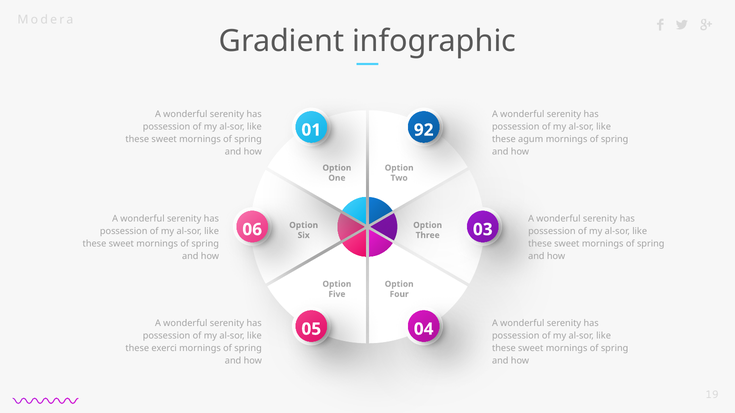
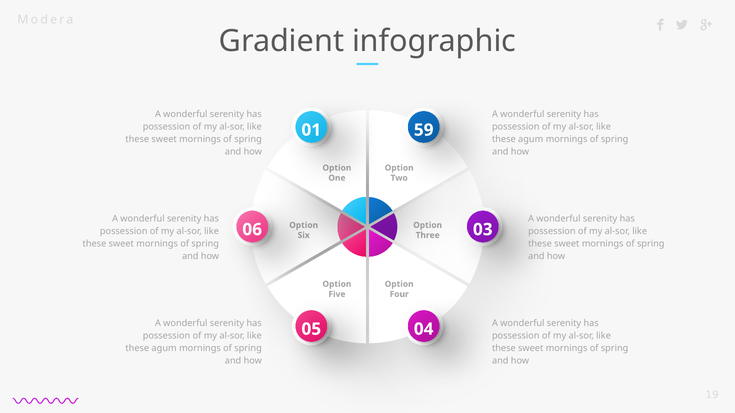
92: 92 -> 59 (424, 130)
exerci: exerci -> agum (164, 349)
